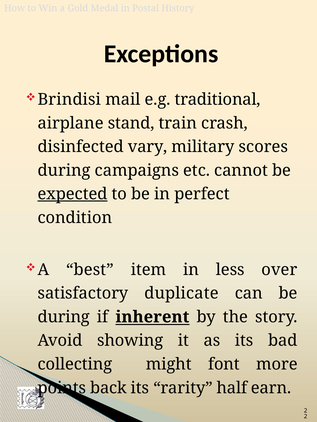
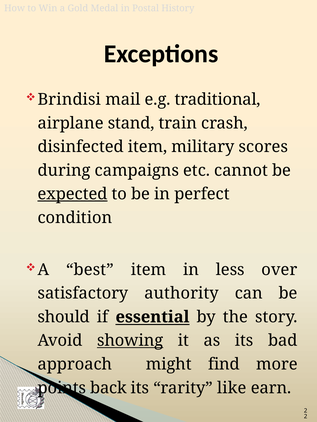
disinfected vary: vary -> item (148, 147)
duplicate: duplicate -> authority (182, 294)
during: during -> should (64, 317)
inherent: inherent -> essential (152, 317)
showing underline: none -> present (130, 341)
collecting: collecting -> approach (75, 365)
font: font -> find (224, 365)
half: half -> like (232, 388)
